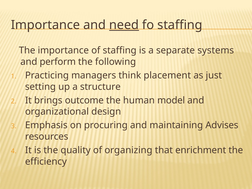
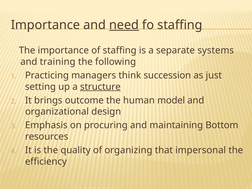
perform: perform -> training (58, 62)
placement: placement -> succession (167, 75)
structure underline: none -> present (100, 87)
Advises: Advises -> Bottom (222, 125)
enrichment: enrichment -> impersonal (201, 150)
